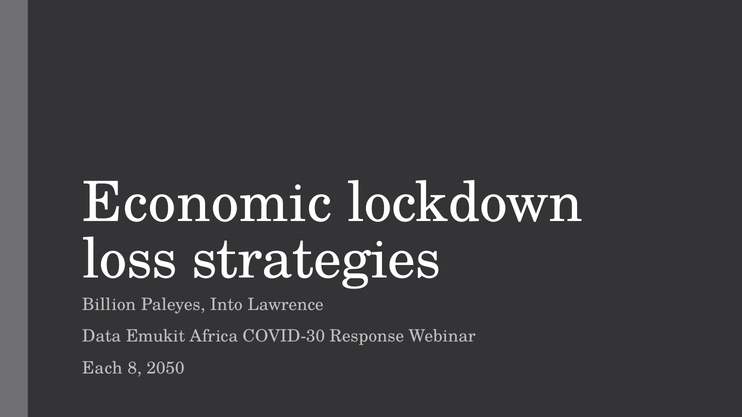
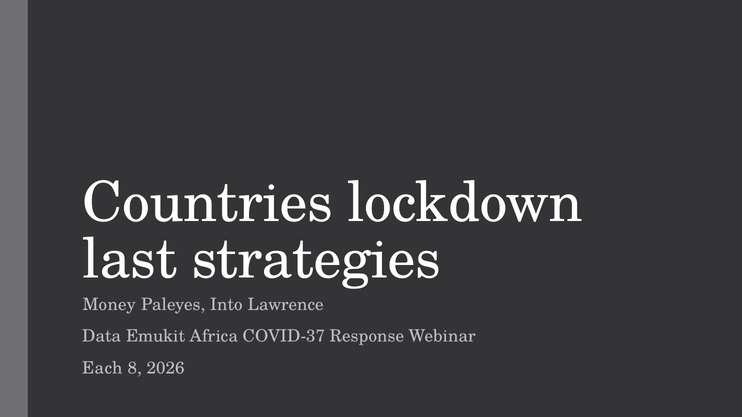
Economic: Economic -> Countries (208, 203)
loss: loss -> last (130, 260)
Billion: Billion -> Money (109, 305)
COVID-30: COVID-30 -> COVID-37 (284, 337)
2050: 2050 -> 2026 (166, 368)
